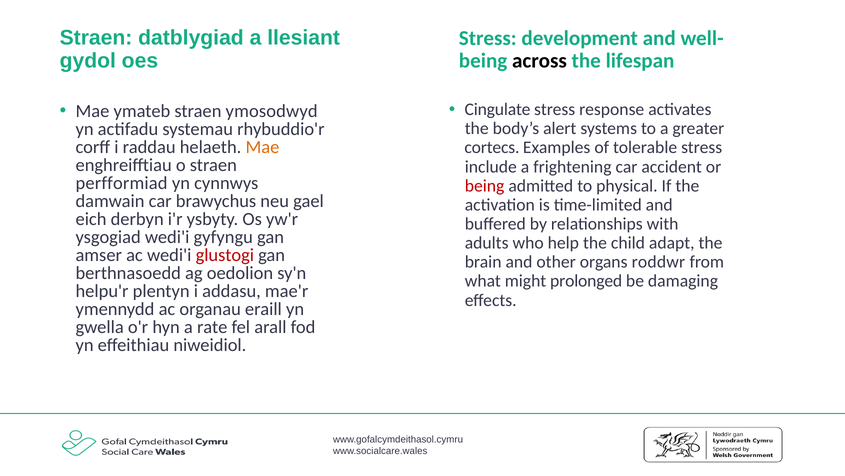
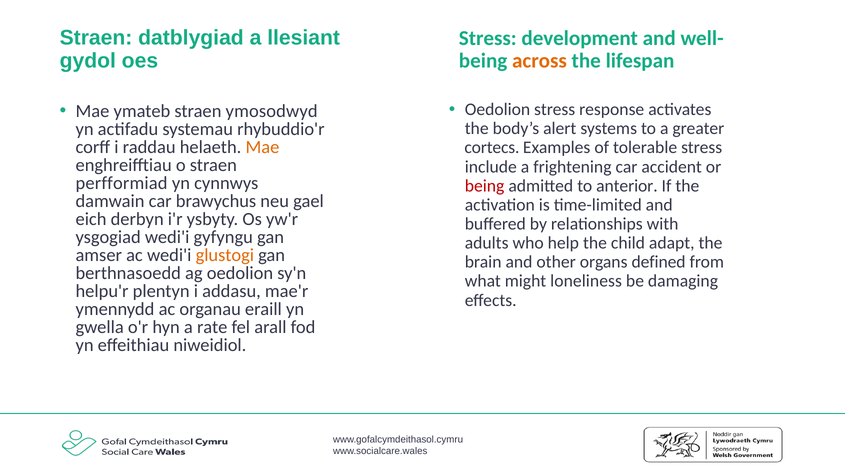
across colour: black -> orange (539, 61)
Cingulate: Cingulate -> Oedolion (497, 109)
physical: physical -> anterior (627, 186)
glustogi colour: red -> orange (225, 255)
roddwr: roddwr -> defined (659, 262)
prolonged: prolonged -> loneliness (586, 281)
